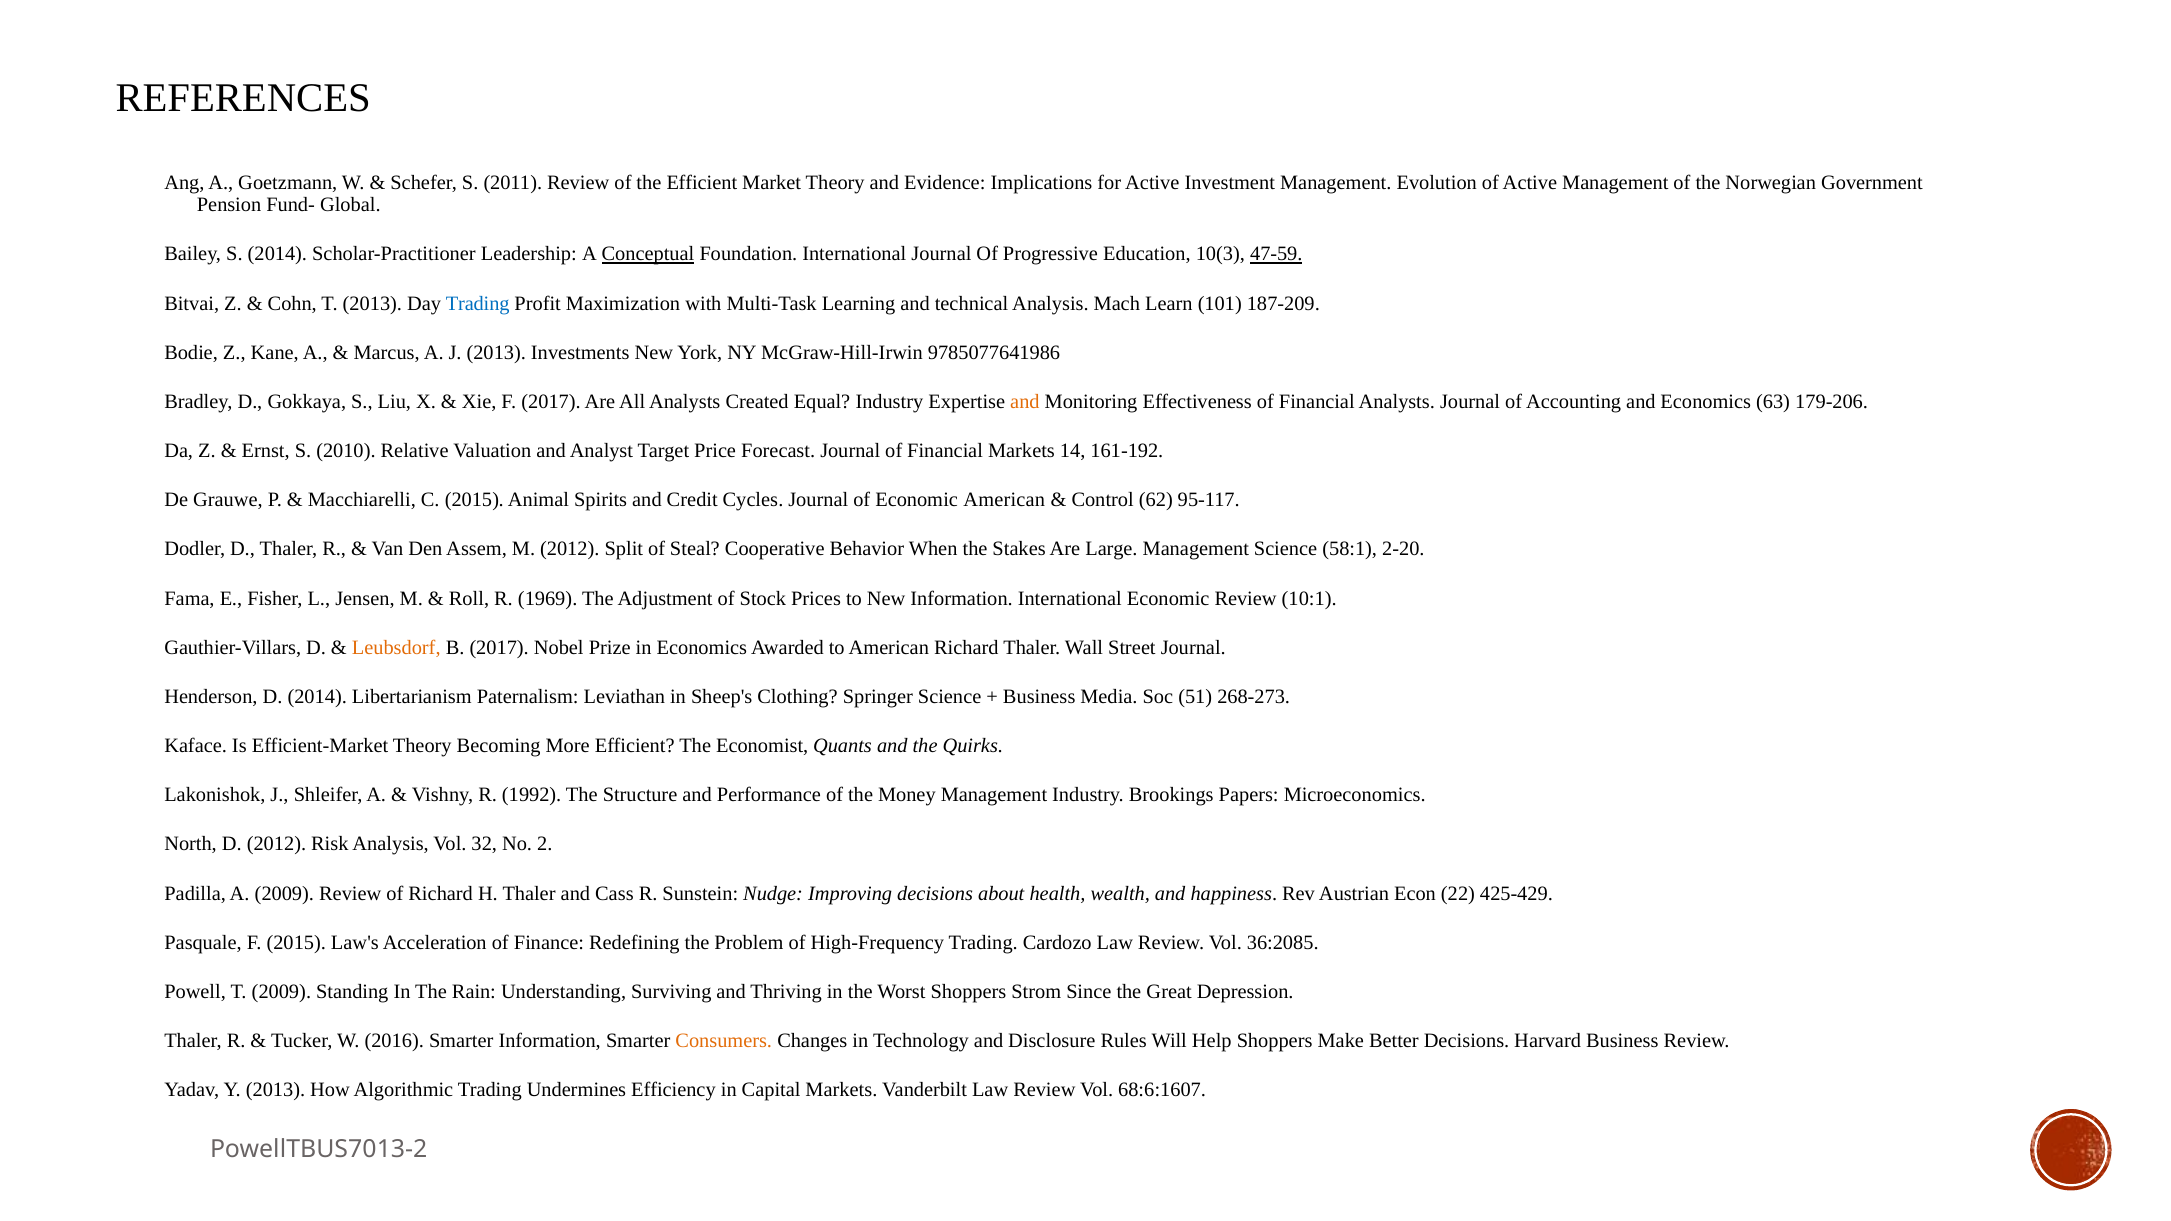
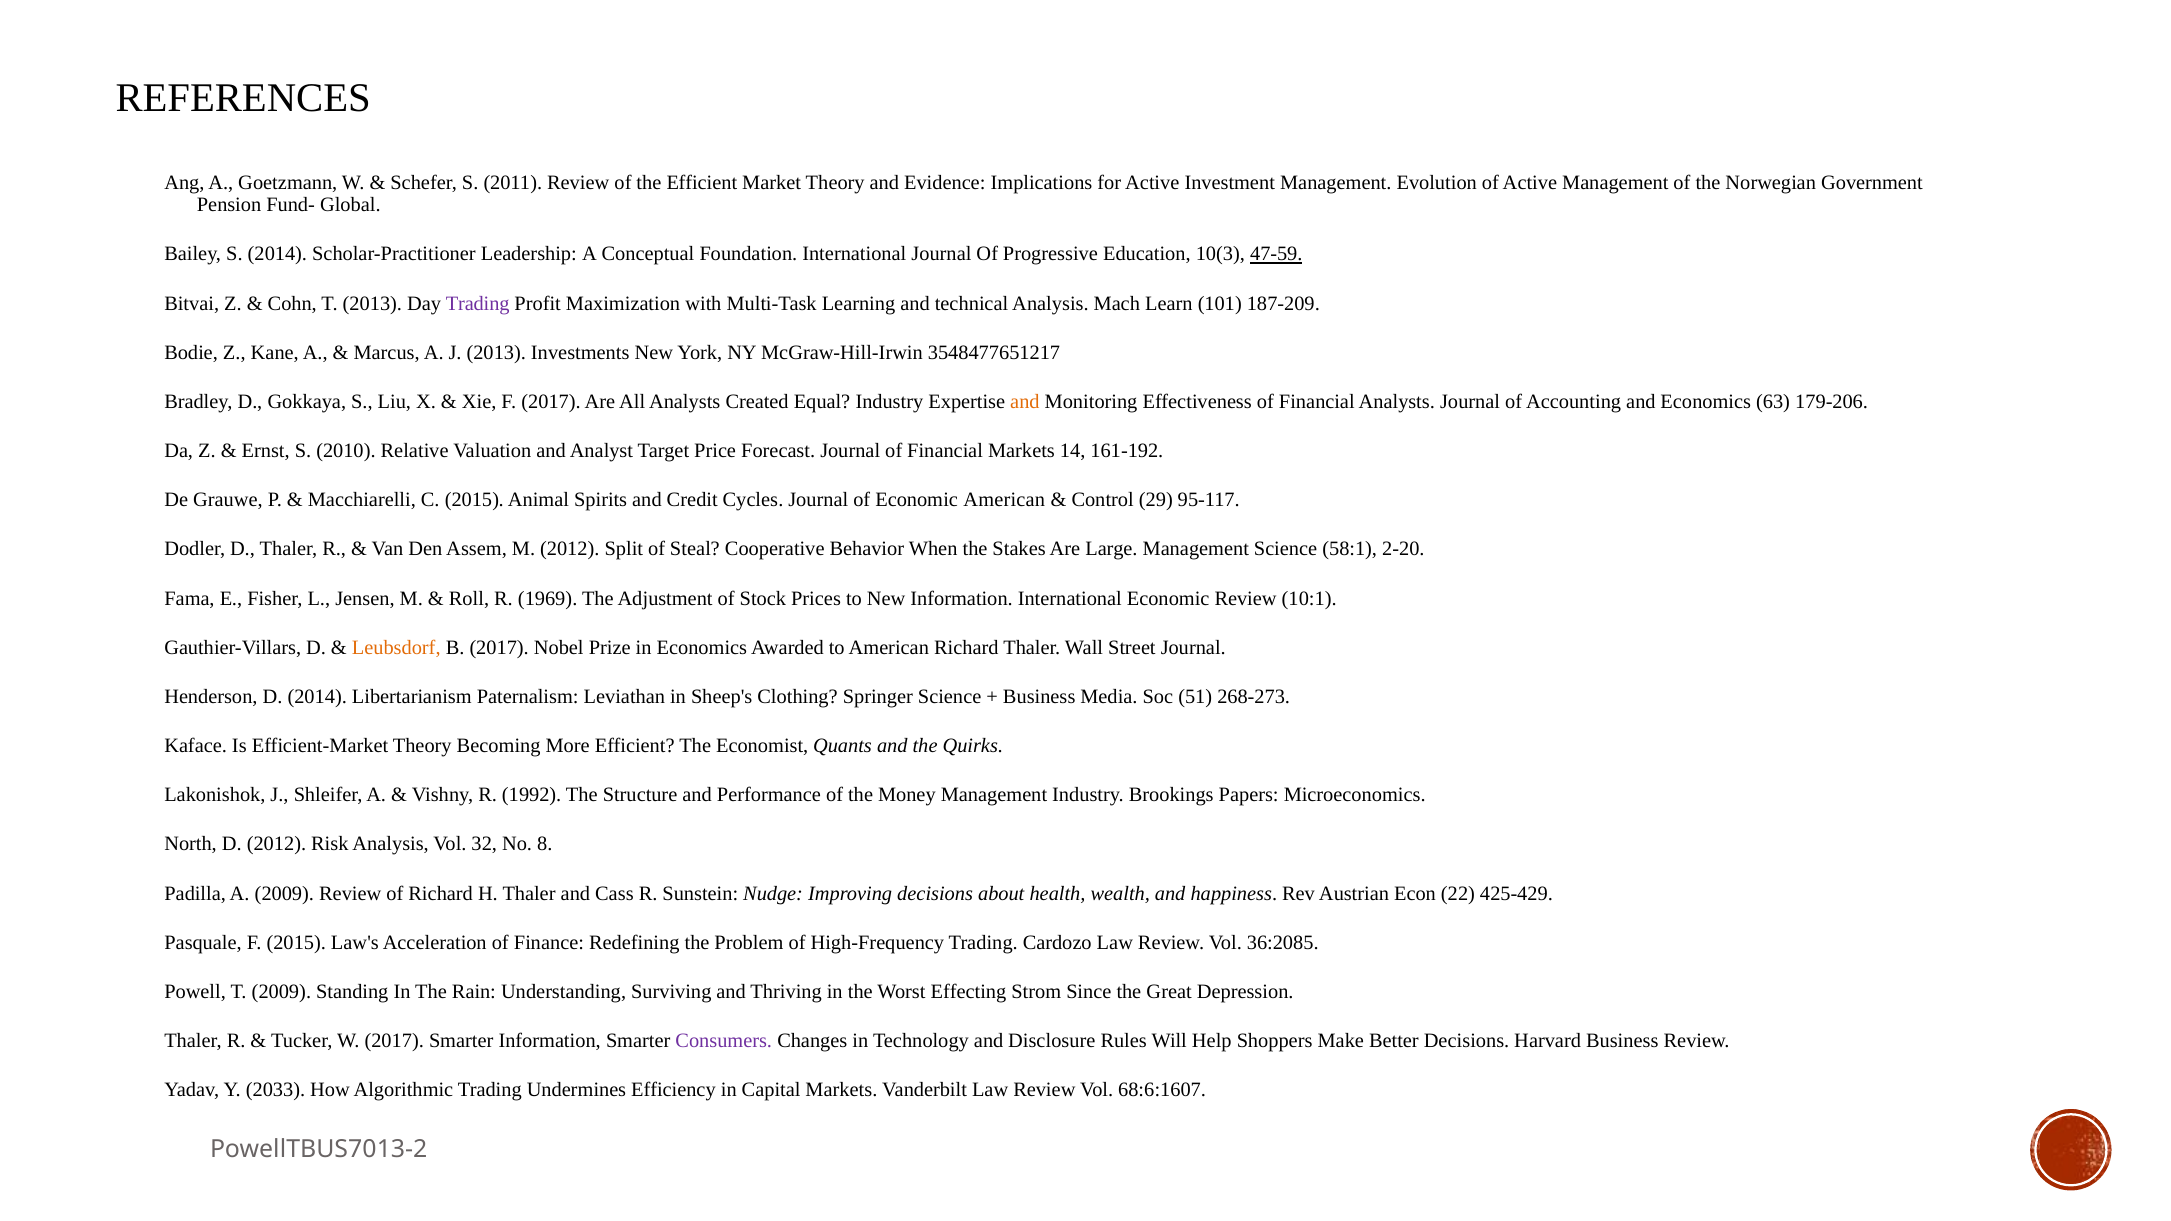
Conceptual underline: present -> none (648, 254)
Trading colour: blue -> purple (478, 303)
9785077641986: 9785077641986 -> 3548477651217 (994, 353)
62: 62 -> 29 (1156, 500)
2: 2 -> 8 (545, 844)
Worst Shoppers: Shoppers -> Effecting (968, 992)
W 2016: 2016 -> 2017 (394, 1041)
Consumers colour: orange -> purple (724, 1041)
Y 2013: 2013 -> 2033 (276, 1090)
